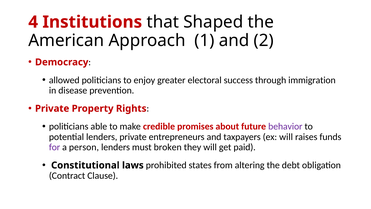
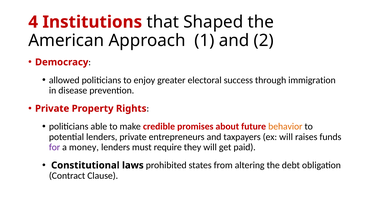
behavior colour: purple -> orange (285, 126)
person: person -> money (84, 147)
broken: broken -> require (168, 147)
